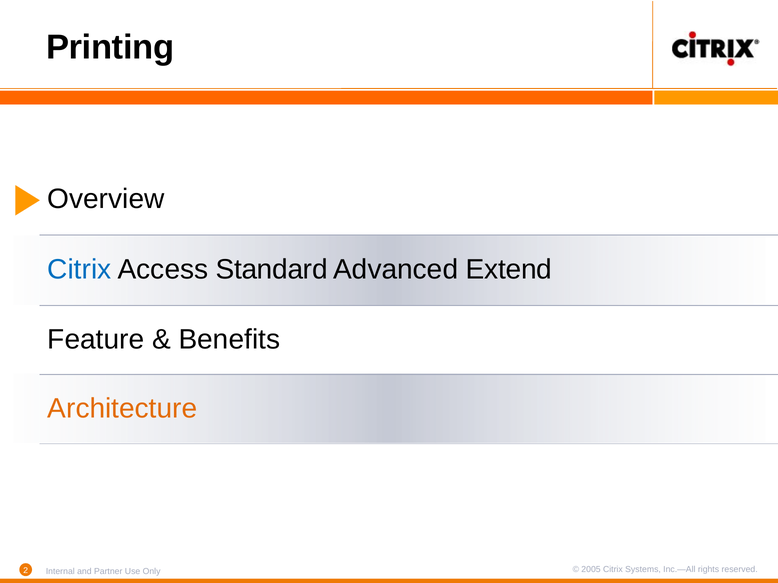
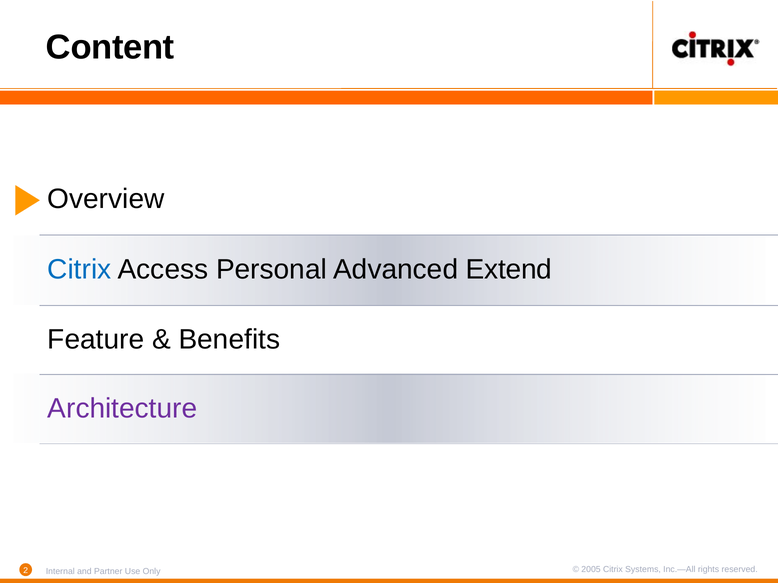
Printing: Printing -> Content (110, 47)
Standard: Standard -> Personal (272, 270)
Architecture colour: orange -> purple (122, 409)
